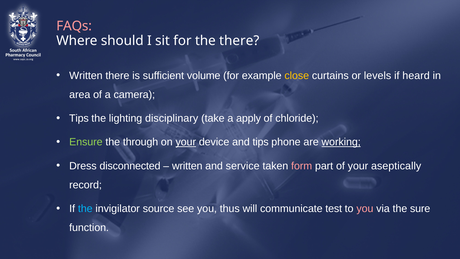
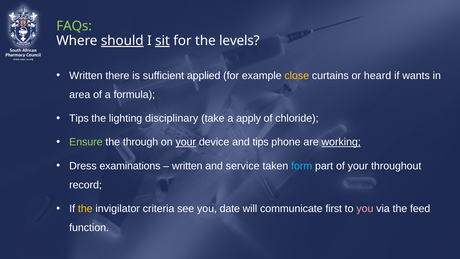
FAQs colour: pink -> light green (74, 26)
should underline: none -> present (122, 41)
sit underline: none -> present (162, 41)
the there: there -> levels (239, 41)
volume: volume -> applied (204, 76)
levels: levels -> heard (378, 76)
heard: heard -> wants (416, 76)
camera: camera -> formula (134, 95)
disconnected: disconnected -> examinations (130, 166)
form colour: pink -> light blue (302, 166)
aseptically: aseptically -> throughout (396, 166)
the colour: light blue -> yellow (85, 209)
source: source -> criteria (159, 209)
thus: thus -> date (230, 209)
test: test -> first (334, 209)
sure: sure -> feed (420, 209)
